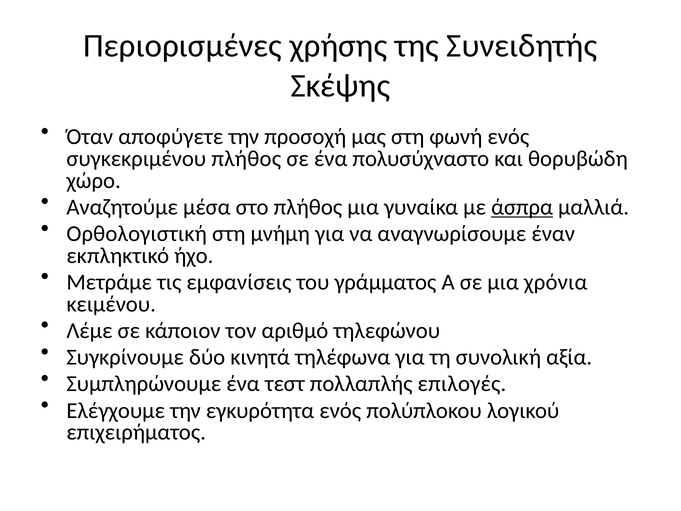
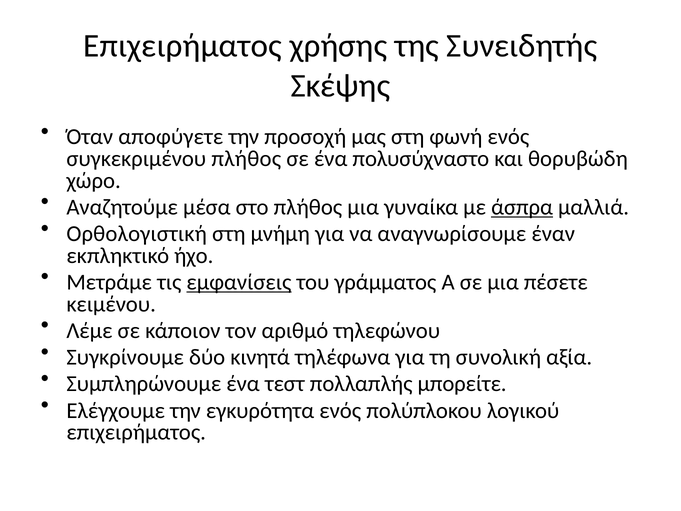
Περιορισμένες: Περιορισμένες -> Επιχειρήματος (183, 46)
εμφανίσεις underline: none -> present (239, 282)
χρόνια: χρόνια -> πέσετε (556, 282)
επιλογές: επιλογές -> μπορείτε (462, 384)
